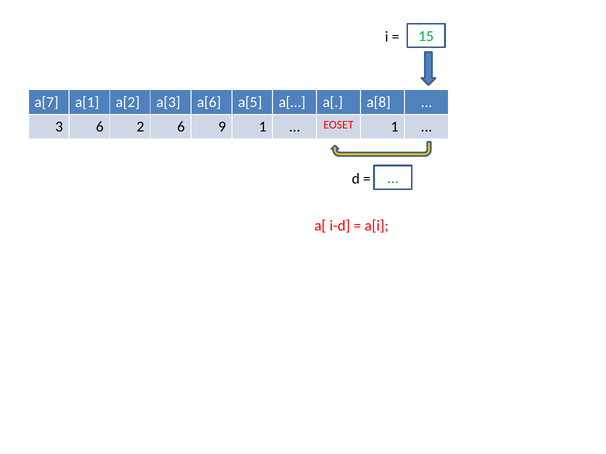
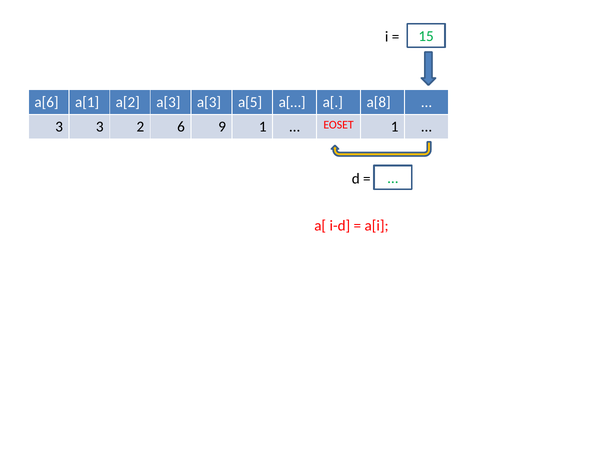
a[7: a[7 -> a[6 (47, 102)
a[3 a[6: a[6 -> a[3 (209, 102)
3 6: 6 -> 3 (100, 127)
